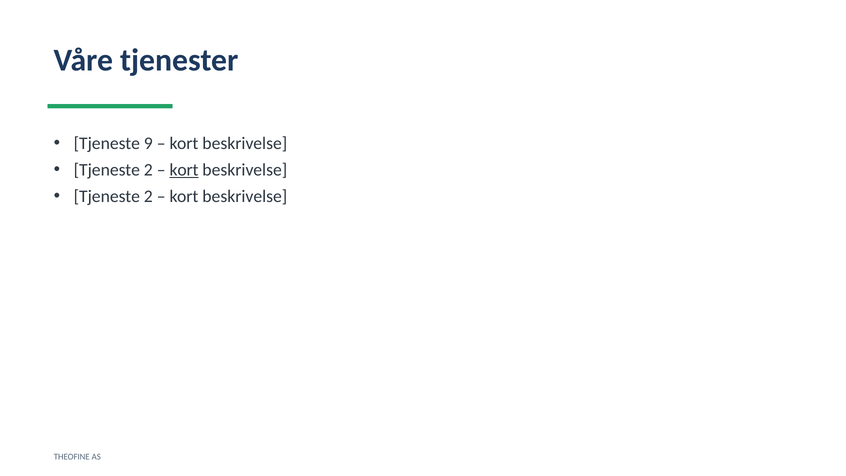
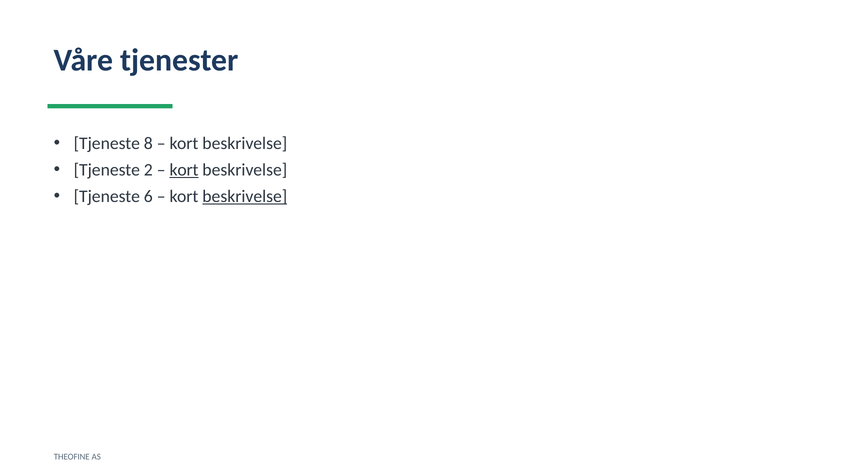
9: 9 -> 8 (148, 143)
2: 2 -> 6 (148, 196)
beskrivelse underline: none -> present (245, 196)
